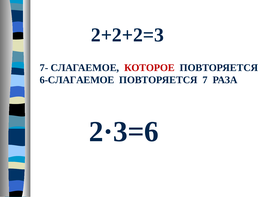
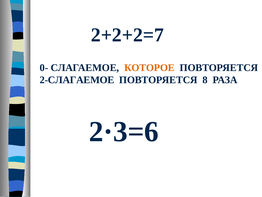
2+2+2=3: 2+2+2=3 -> 2+2+2=7 (127, 35)
7-: 7- -> 0- (44, 67)
КОТОРОЕ colour: red -> orange (149, 67)
6-СЛАГАЕМОЕ: 6-СЛАГАЕМОЕ -> 2-СЛАГАЕМОЕ (77, 80)
7: 7 -> 8 (205, 80)
